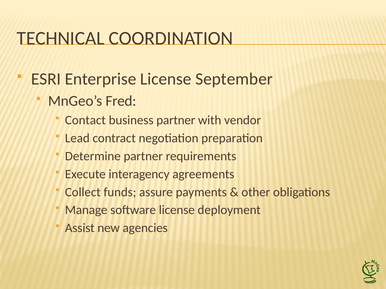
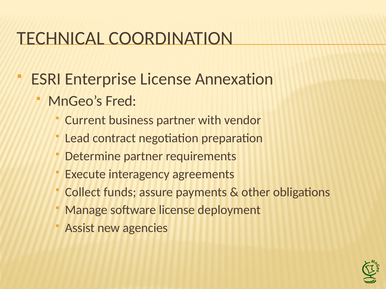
September: September -> Annexation (234, 79)
Contact: Contact -> Current (85, 120)
